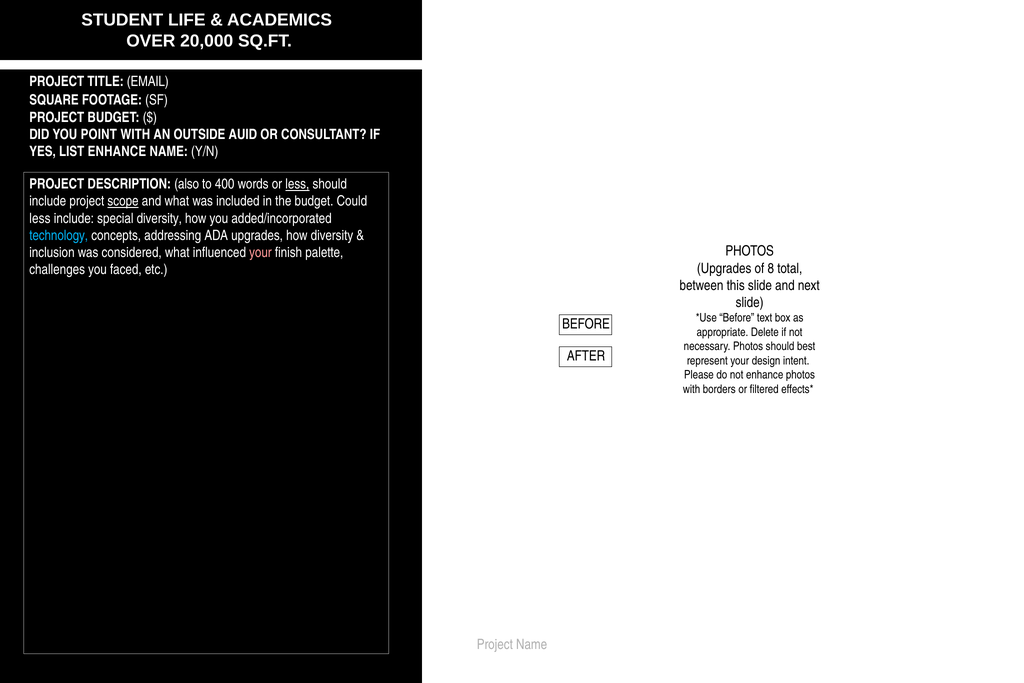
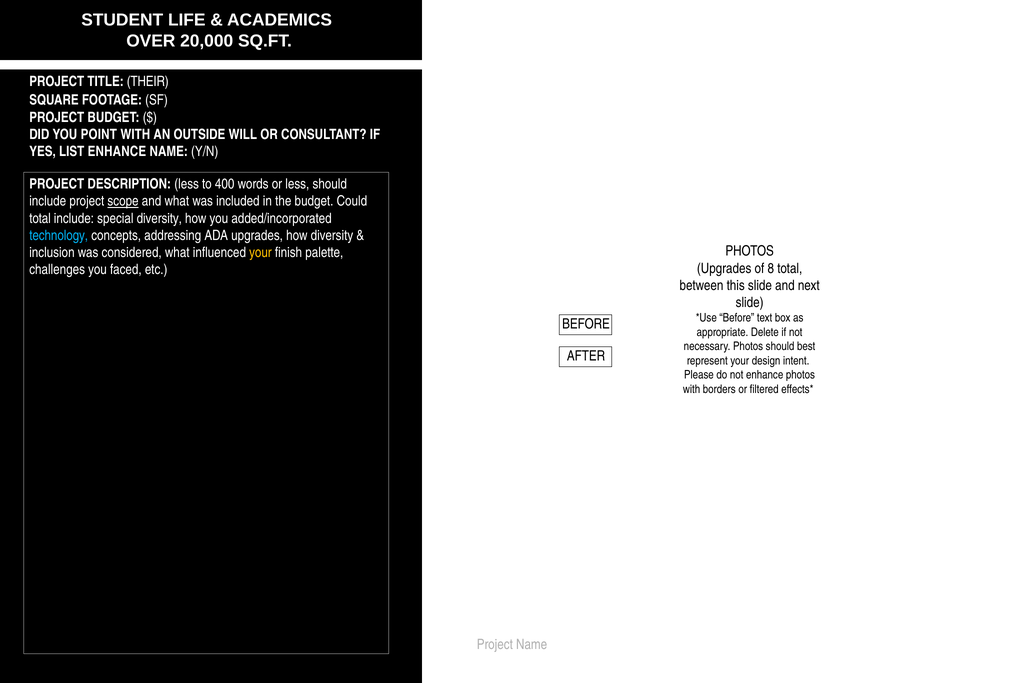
EMAIL: EMAIL -> THEIR (148, 82)
AUID: AUID -> WILL (243, 134)
DESCRIPTION also: also -> less (187, 184)
less underline: present -> none (297, 184)
less: less -> total (40, 218)
your colour: pink -> yellow (260, 252)
